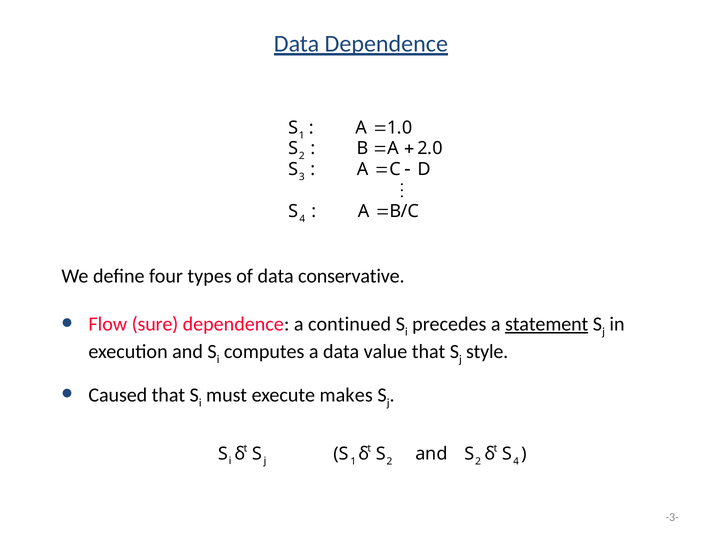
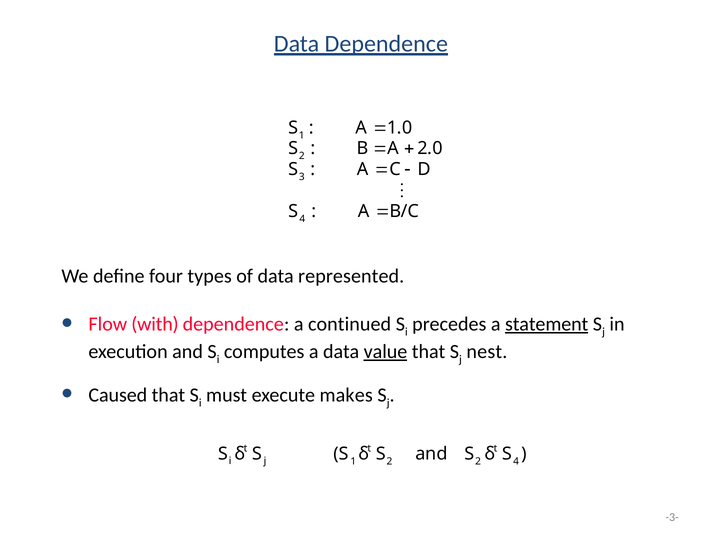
conservative: conservative -> represented (351, 276)
sure: sure -> with (155, 324)
value underline: none -> present (385, 351)
style: style -> nest (487, 351)
